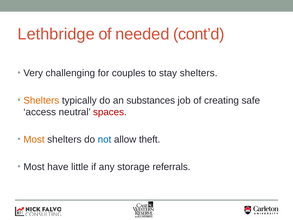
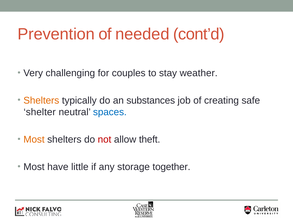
Lethbridge: Lethbridge -> Prevention (56, 34)
stay shelters: shelters -> weather (199, 73)
access: access -> shelter (40, 112)
spaces colour: red -> blue (110, 112)
not colour: blue -> red (105, 139)
referrals: referrals -> together (171, 167)
